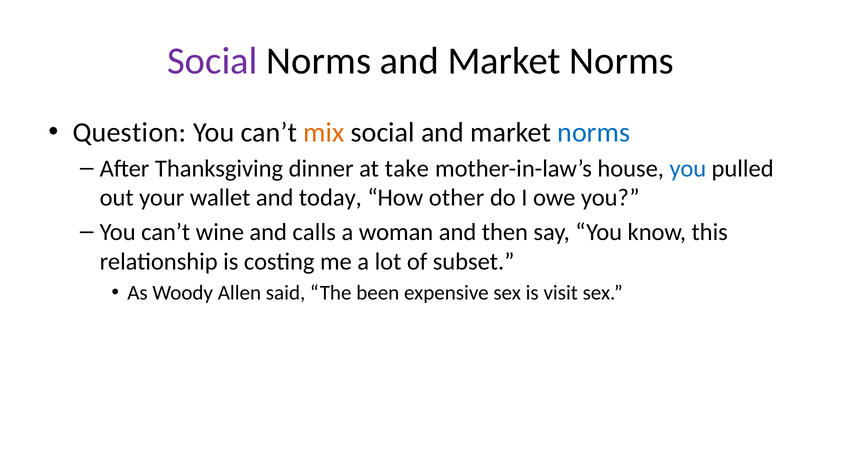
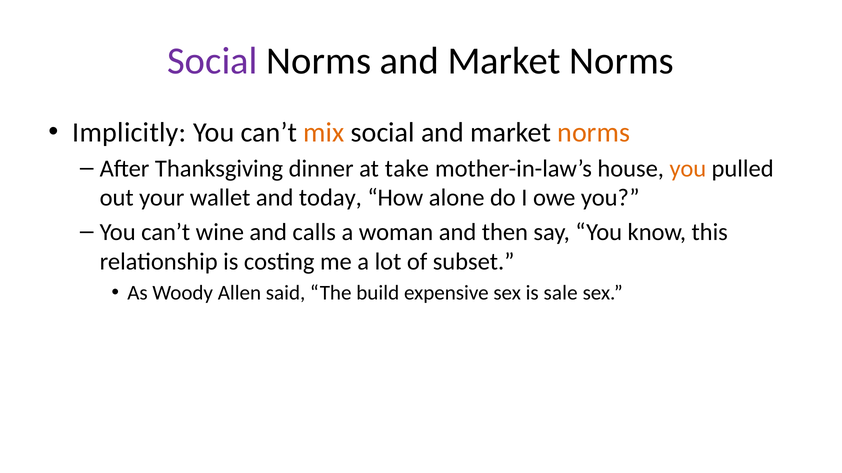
Question: Question -> Implicitly (129, 132)
norms colour: blue -> orange (594, 132)
you colour: blue -> orange (688, 169)
other: other -> alone (457, 198)
been: been -> build (378, 293)
visit: visit -> sale (561, 293)
